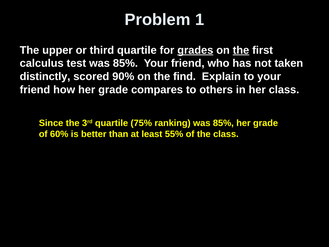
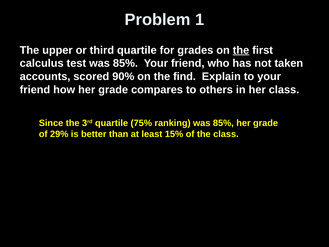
grades underline: present -> none (195, 50)
distinctly: distinctly -> accounts (45, 76)
60%: 60% -> 29% (59, 134)
55%: 55% -> 15% (174, 134)
